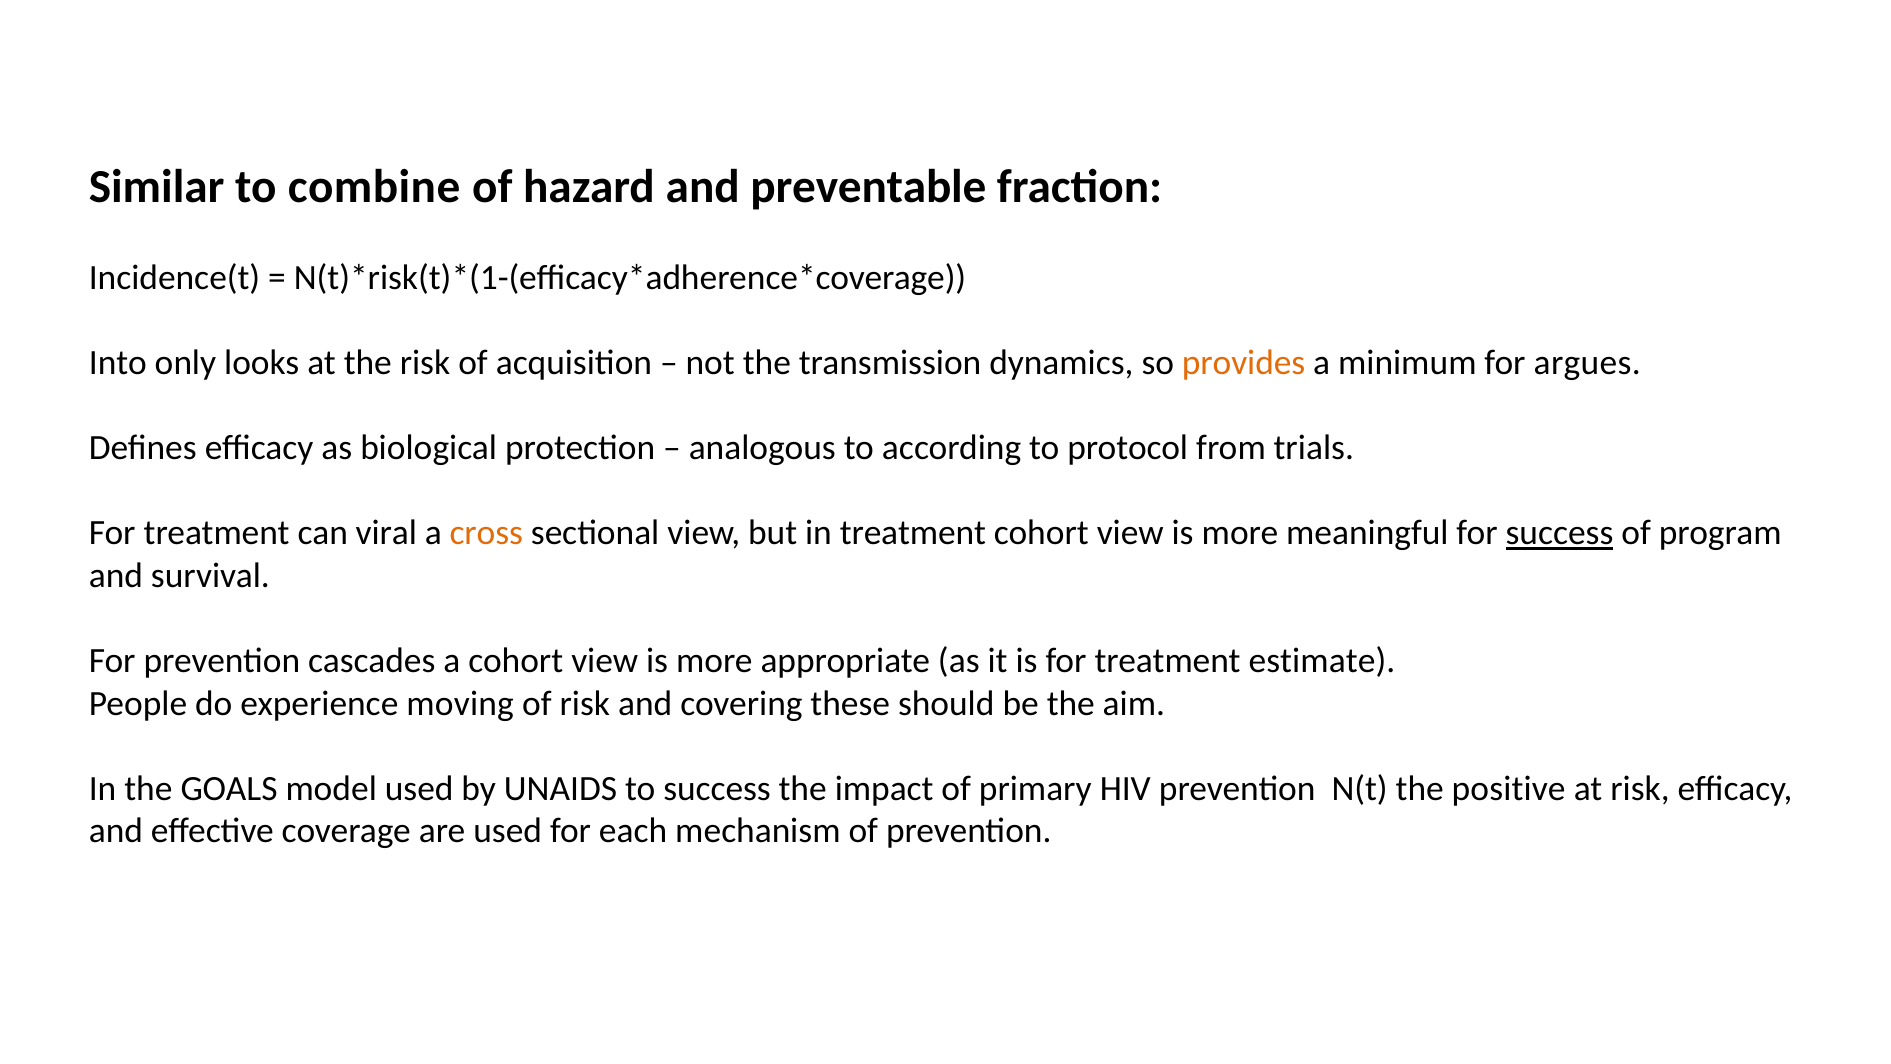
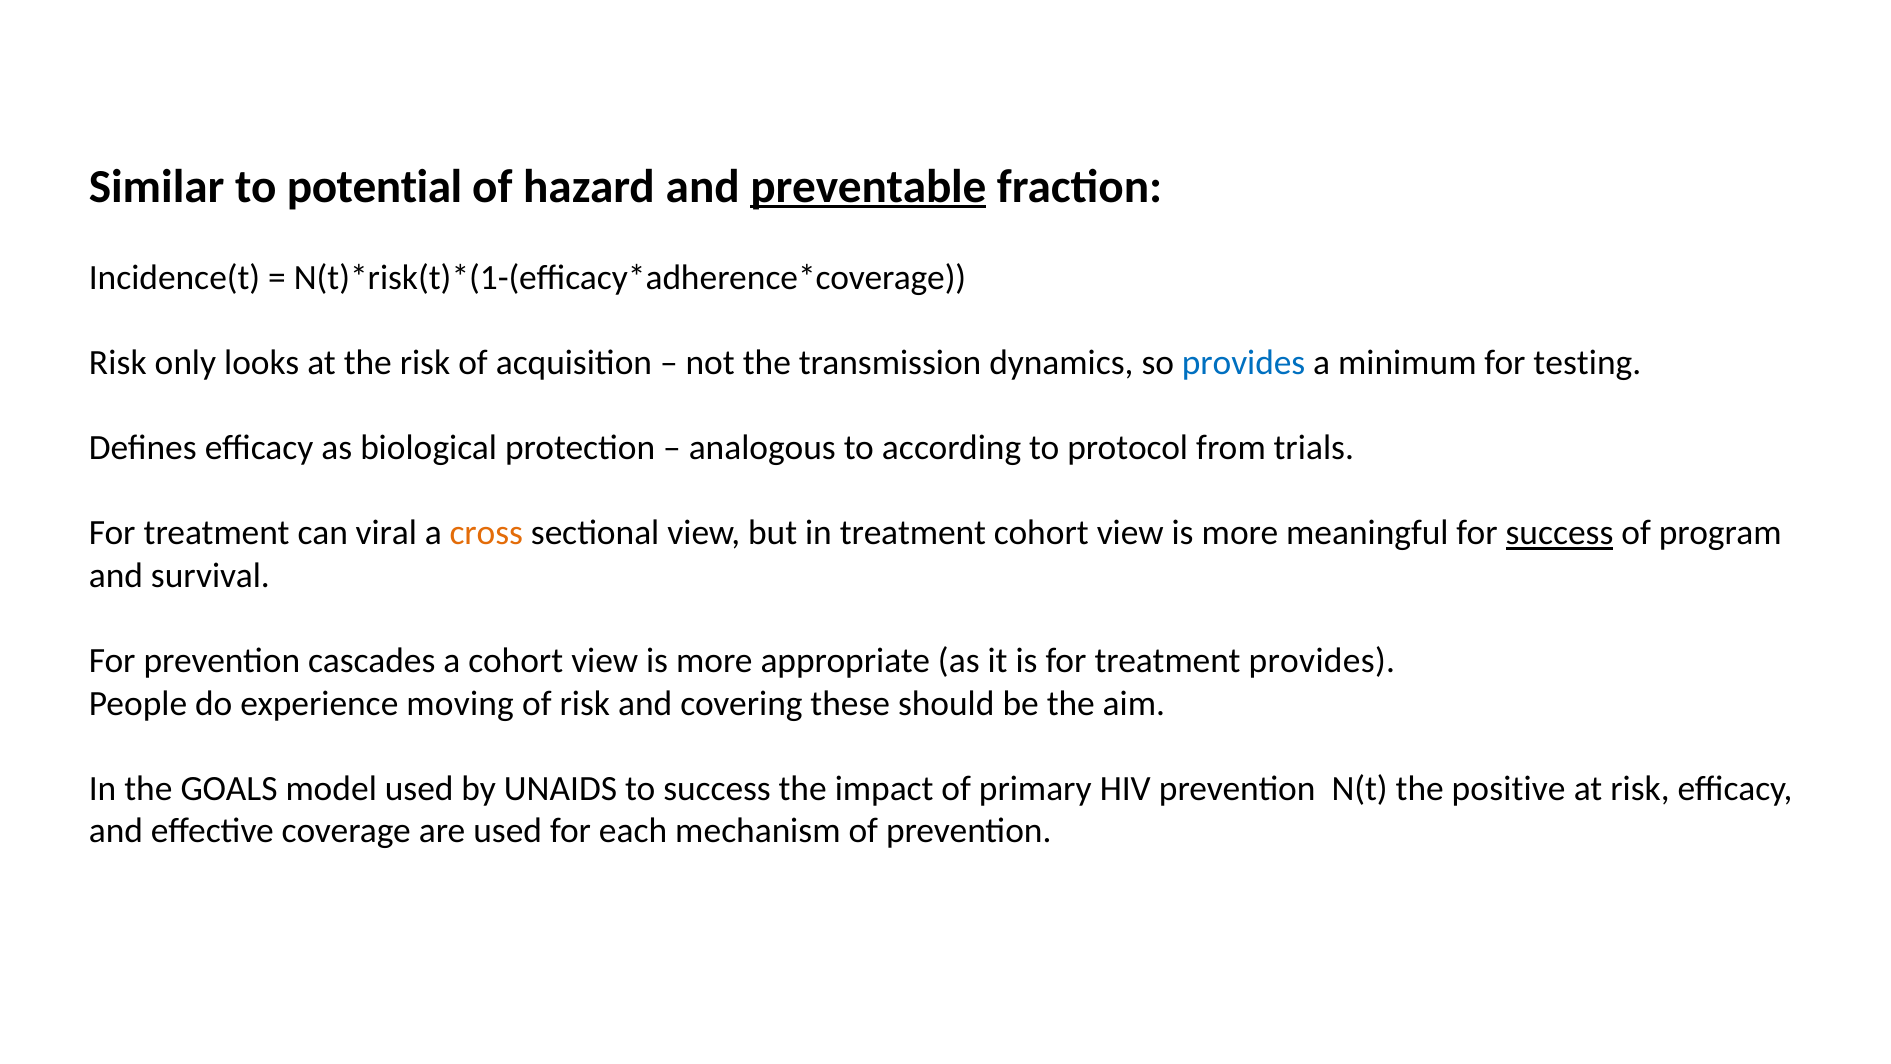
combine: combine -> potential (375, 186)
preventable underline: none -> present (868, 186)
Into: Into -> Risk (118, 363)
provides colour: orange -> blue (1244, 363)
argues: argues -> testing (1587, 363)
treatment estimate: estimate -> provides (1322, 661)
